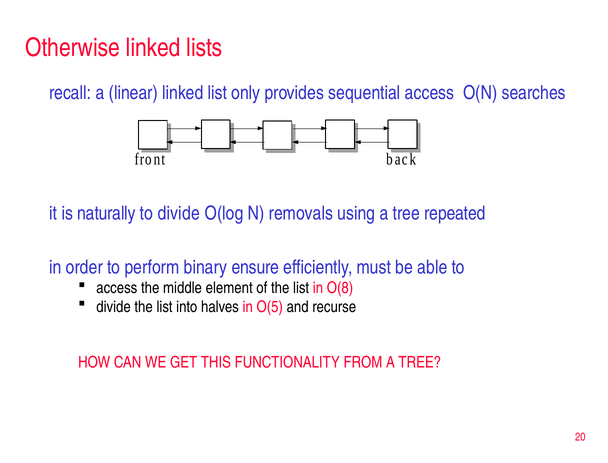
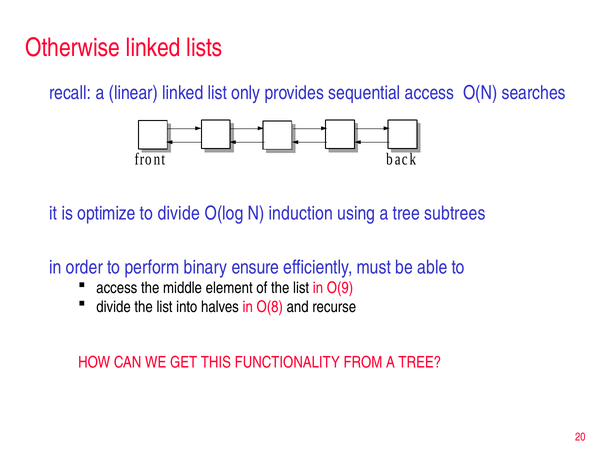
naturally: naturally -> optimize (106, 214)
removals: removals -> induction (301, 214)
repeated: repeated -> subtrees (455, 214)
O(8: O(8 -> O(9 (340, 288)
O(5: O(5 -> O(8 (270, 307)
